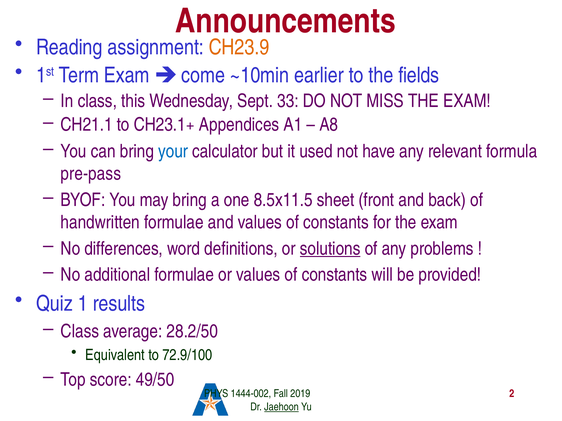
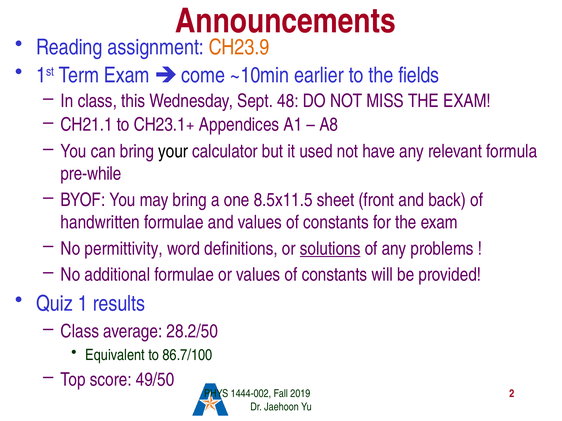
33: 33 -> 48 (288, 101)
your colour: blue -> black (173, 151)
pre-pass: pre-pass -> pre-while (91, 174)
differences: differences -> permittivity (124, 249)
72.9/100: 72.9/100 -> 86.7/100 (187, 355)
Jaehoon underline: present -> none (281, 407)
